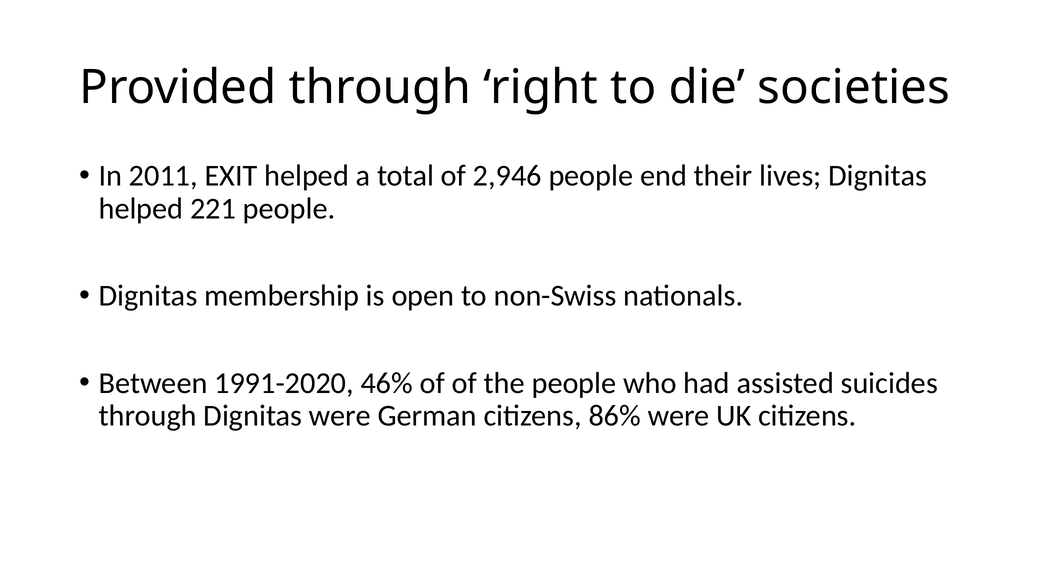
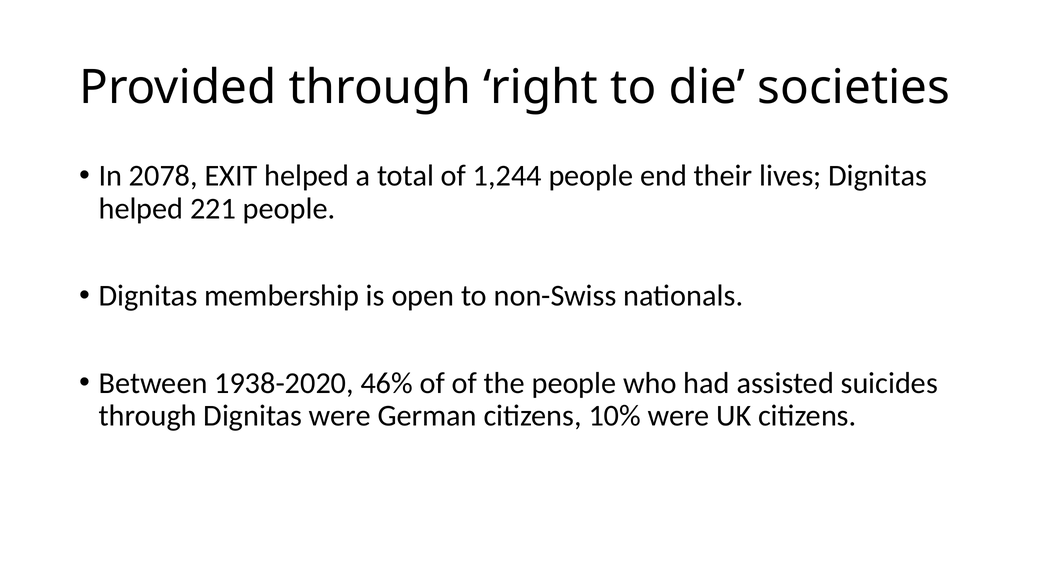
2011: 2011 -> 2078 (163, 176)
2,946: 2,946 -> 1,244 (507, 176)
1991-2020: 1991-2020 -> 1938-2020 (284, 383)
86%: 86% -> 10% (615, 415)
